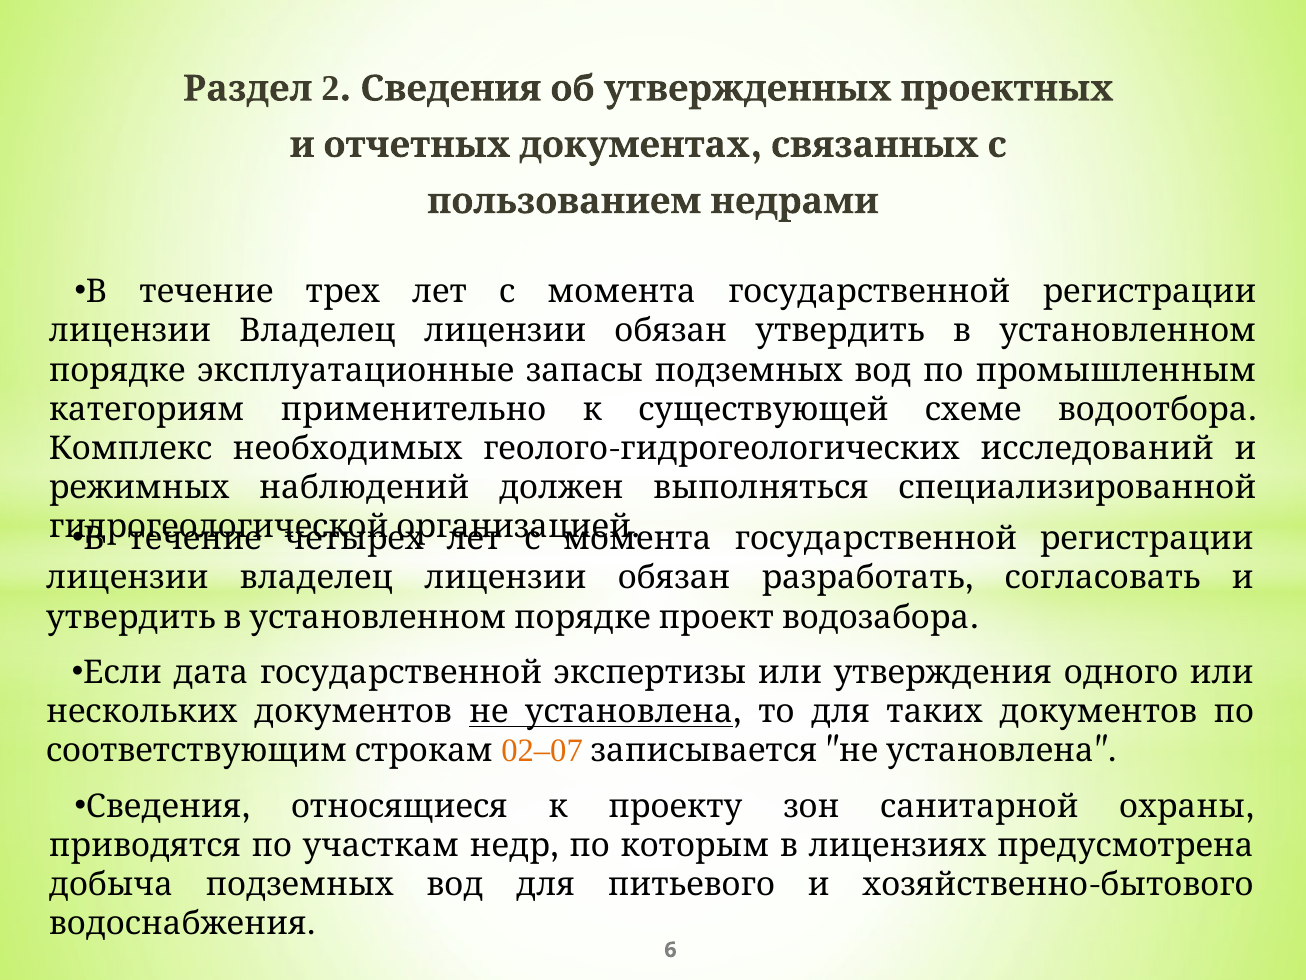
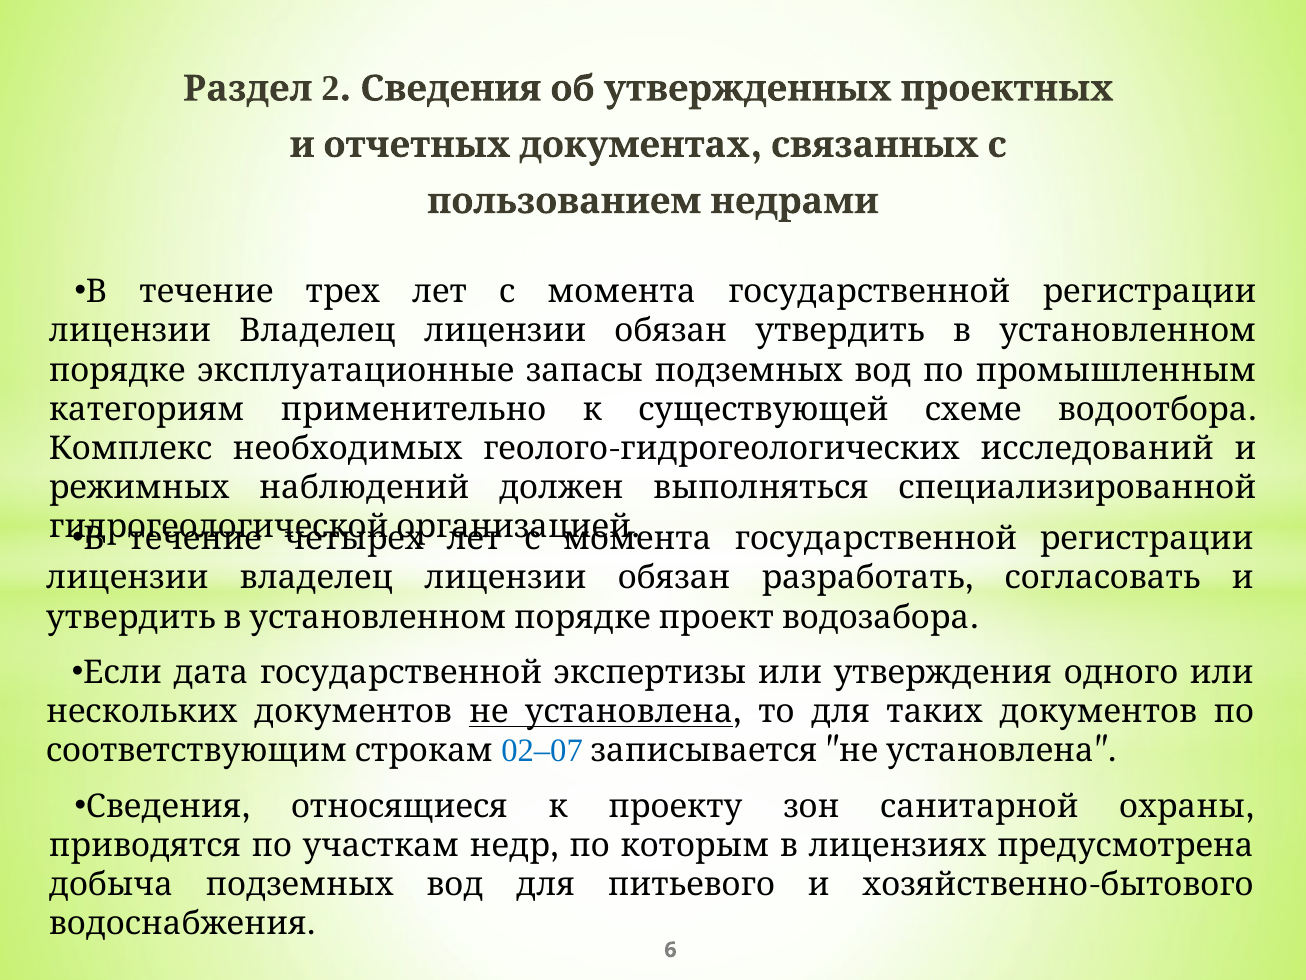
02–07 colour: orange -> blue (542, 751)
